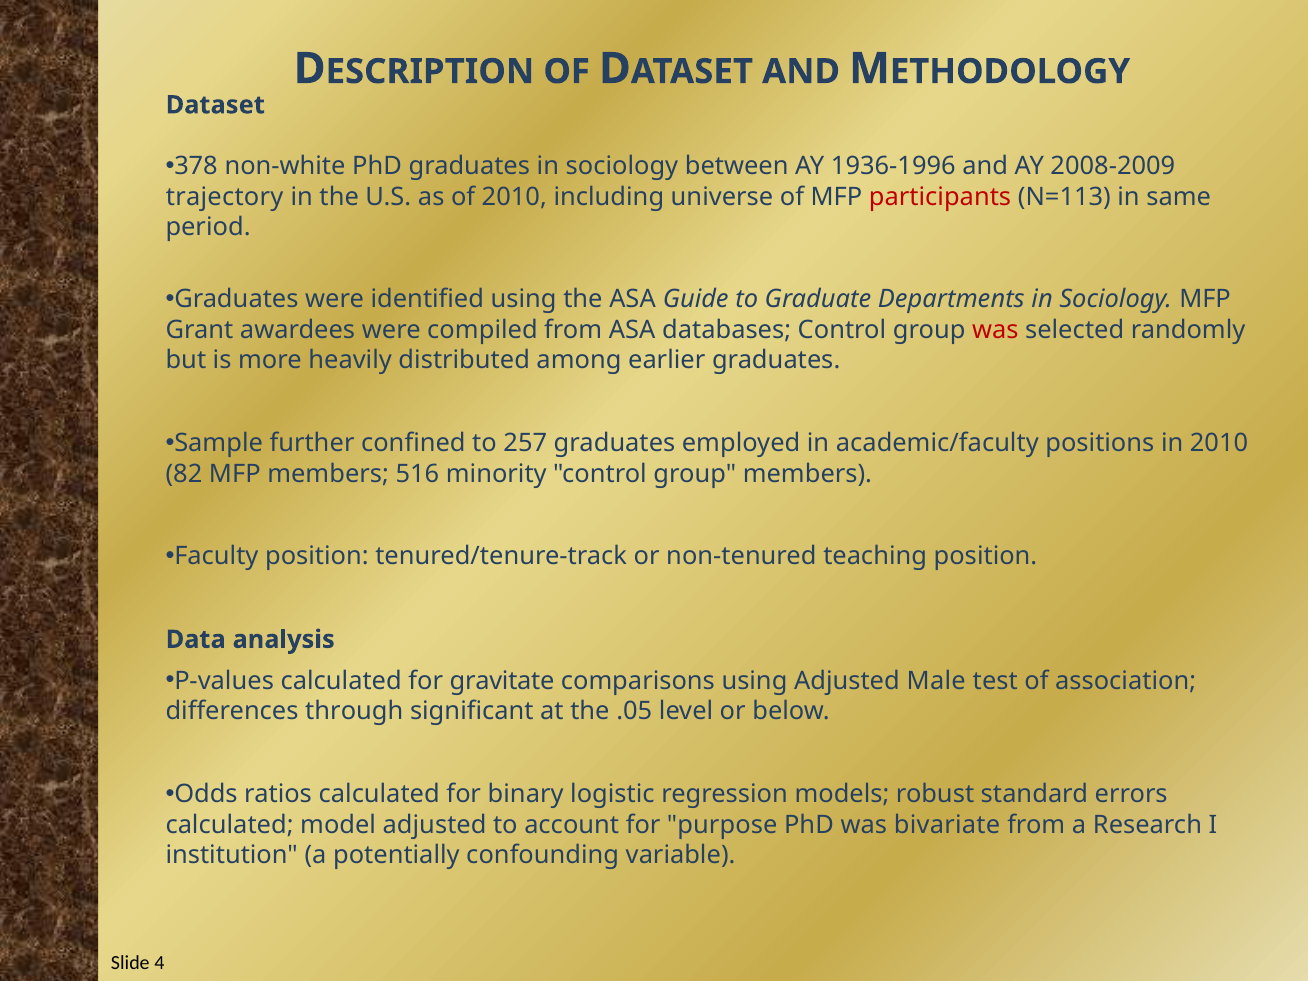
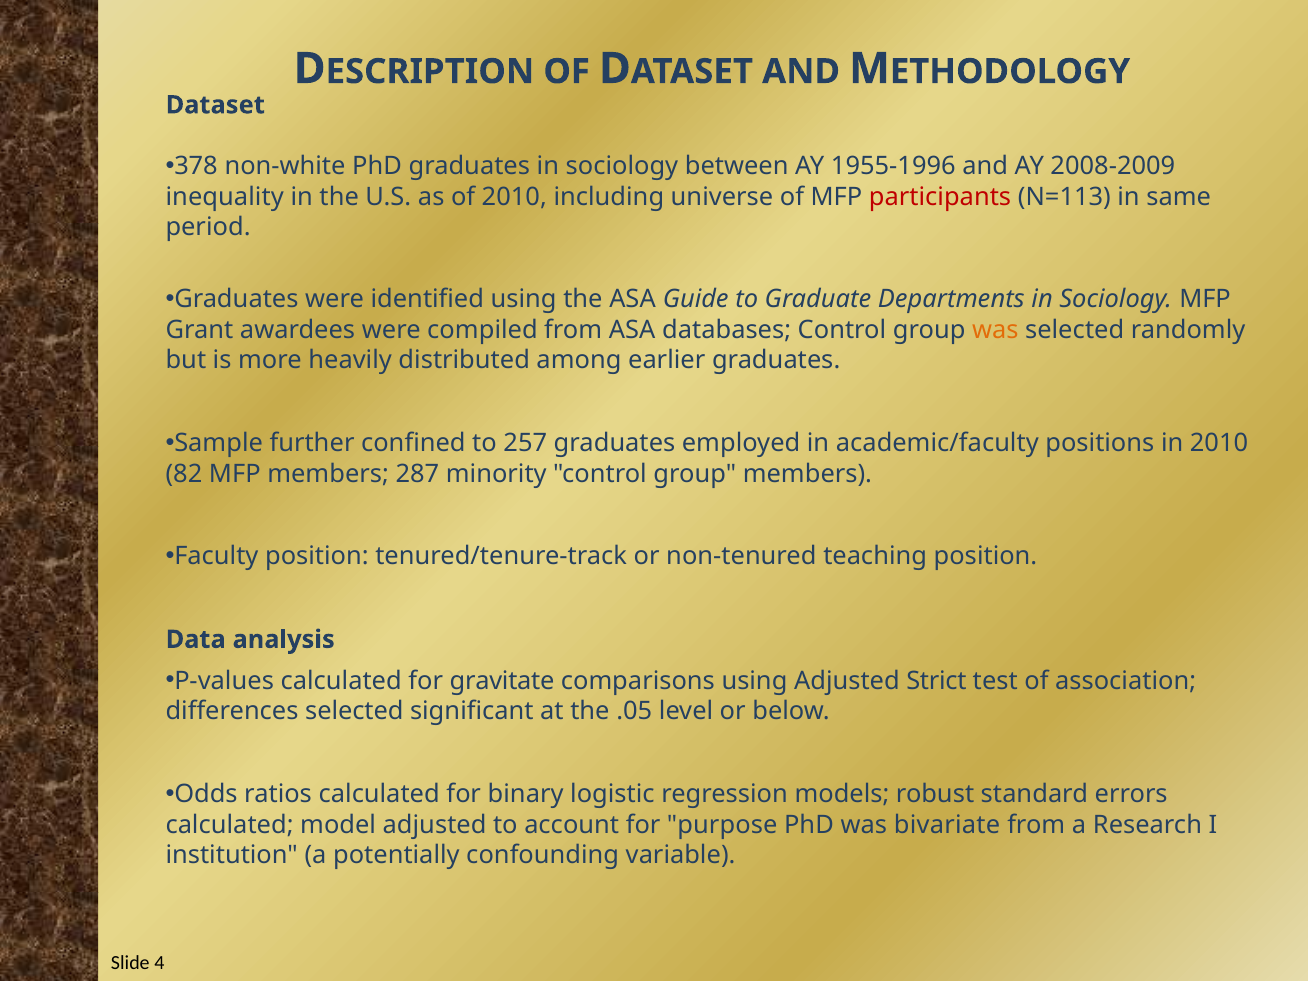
1936-1996: 1936-1996 -> 1955-1996 (893, 166)
trajectory: trajectory -> inequality (225, 197)
was colour: red -> orange (995, 330)
516: 516 -> 287 (417, 474)
Male: Male -> Strict (936, 681)
differences through: through -> selected (354, 711)
